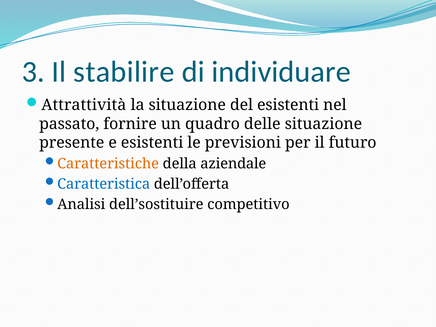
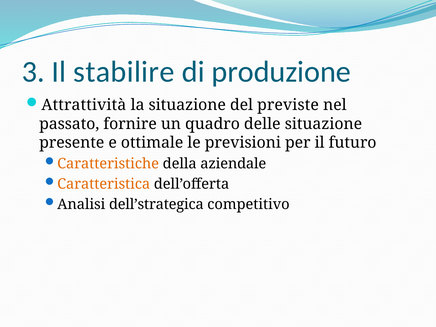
individuare: individuare -> produzione (281, 72)
del esistenti: esistenti -> previste (288, 105)
e esistenti: esistenti -> ottimale (152, 143)
Caratteristica colour: blue -> orange (104, 184)
dell’sostituire: dell’sostituire -> dell’strategica (156, 204)
